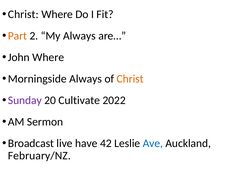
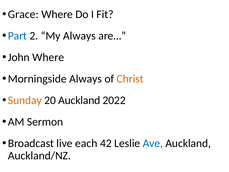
Christ: Christ -> Grace (23, 14)
Part colour: orange -> blue (17, 36)
Sunday colour: purple -> orange (25, 100)
20 Cultivate: Cultivate -> Auckland (79, 100)
have: have -> each (86, 143)
February/NZ: February/NZ -> Auckland/NZ (39, 155)
